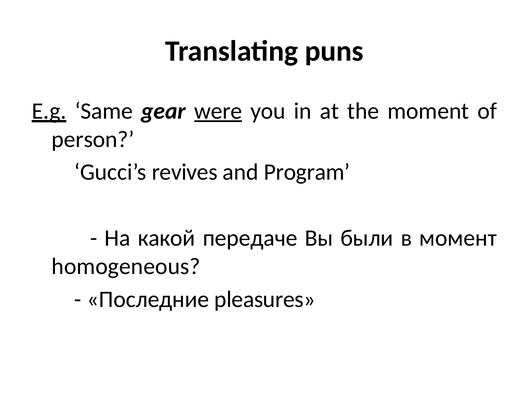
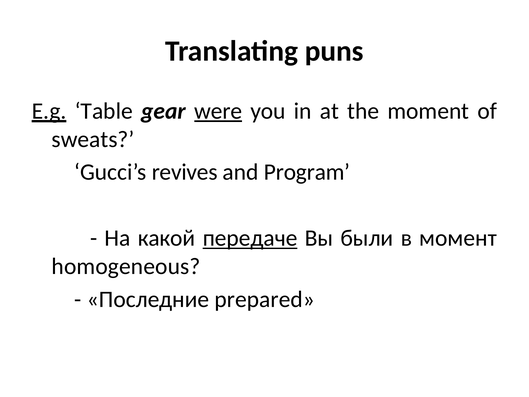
Same: Same -> Table (104, 111)
person: person -> sweats (93, 139)
передаче underline: none -> present (250, 238)
pleasures: pleasures -> prepared (265, 299)
